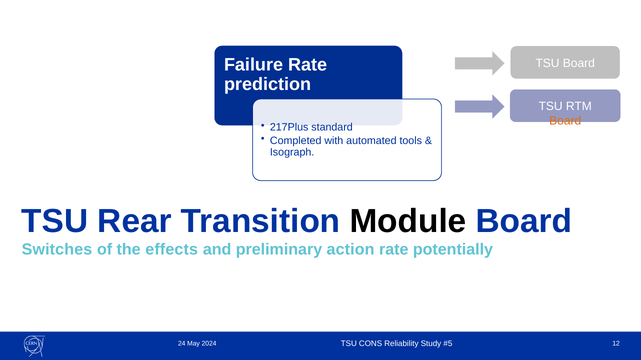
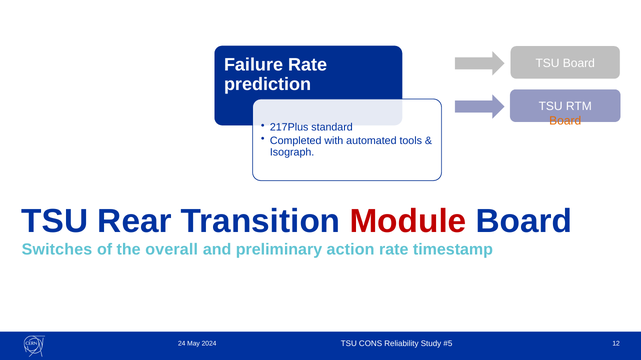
Module colour: black -> red (408, 222)
effects: effects -> overall (172, 250)
potentially: potentially -> timestamp (453, 250)
